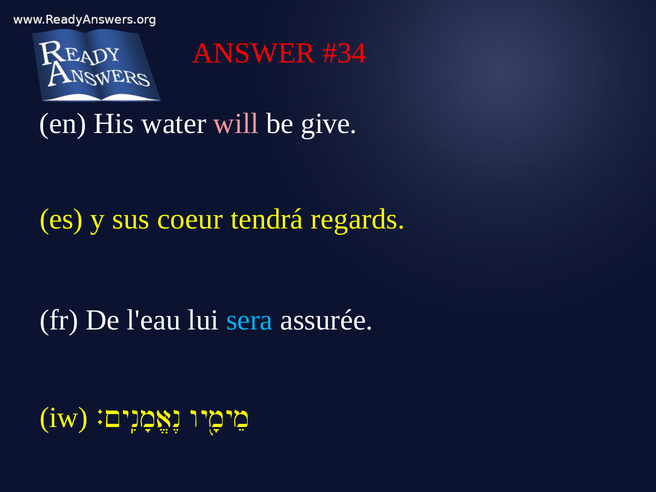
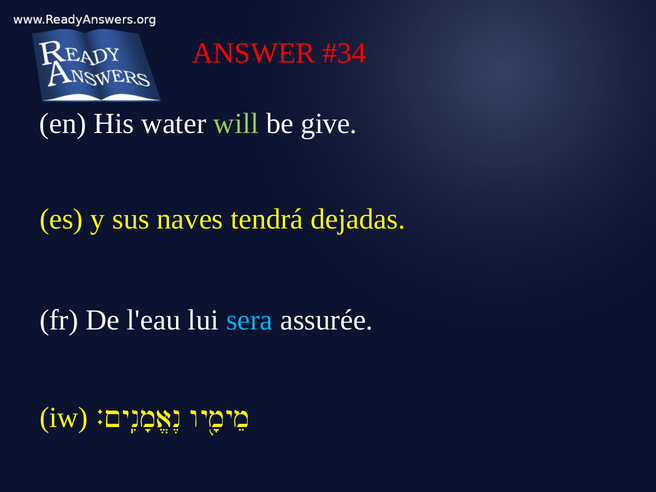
will colour: pink -> light green (236, 124)
coeur: coeur -> naves (190, 219)
regards: regards -> dejadas (358, 219)
